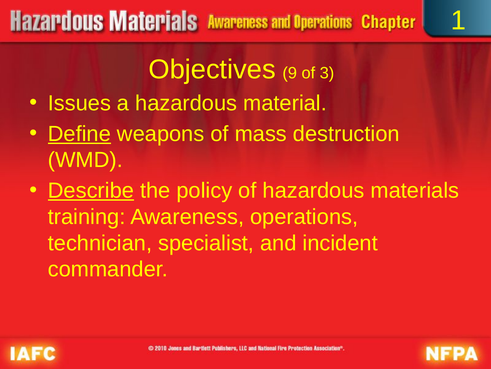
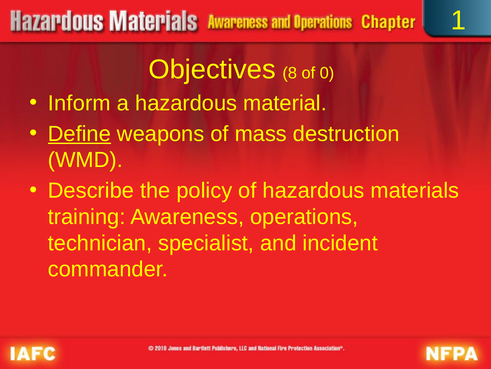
9: 9 -> 8 (290, 73)
3: 3 -> 0 (327, 73)
Issues: Issues -> Inform (79, 103)
Describe underline: present -> none (91, 190)
